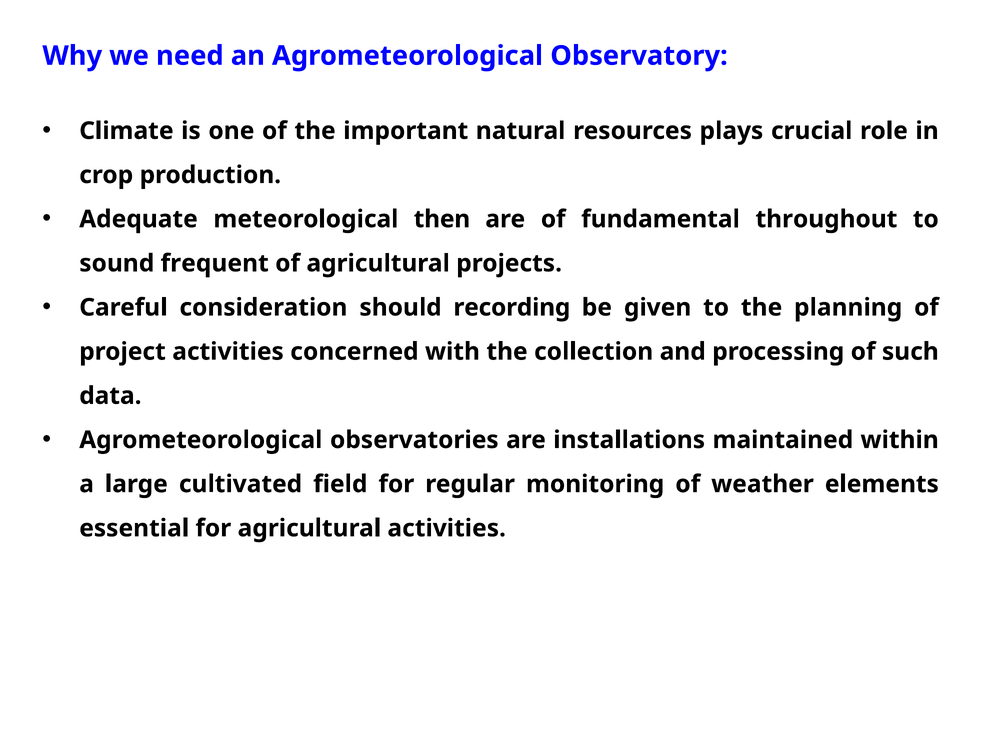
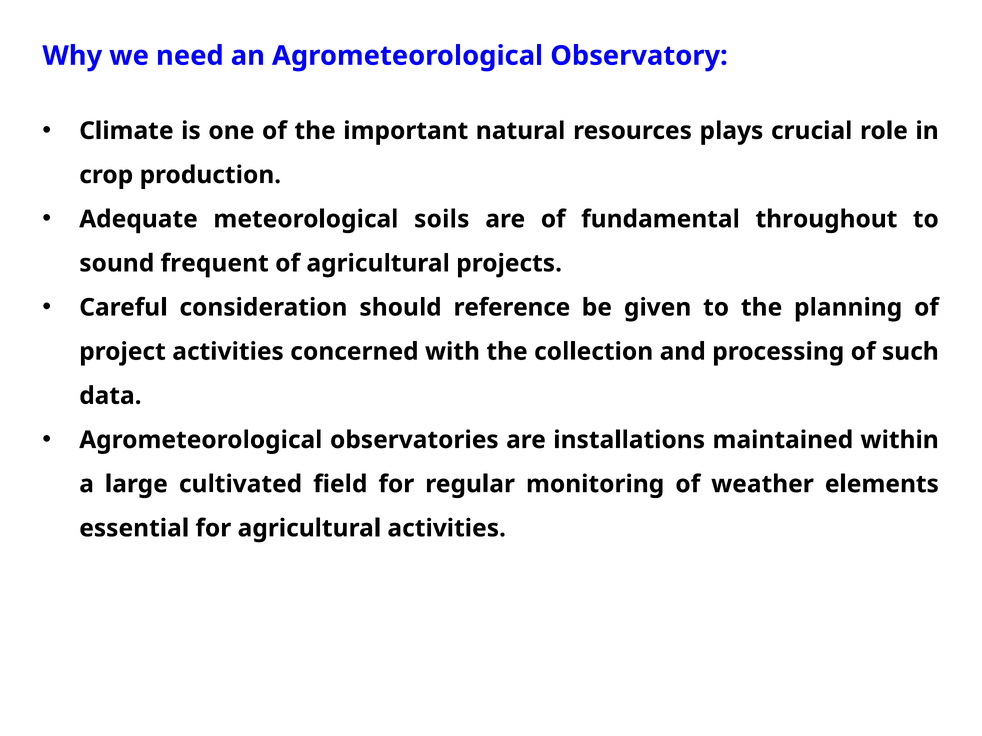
then: then -> soils (442, 219)
recording: recording -> reference (512, 308)
